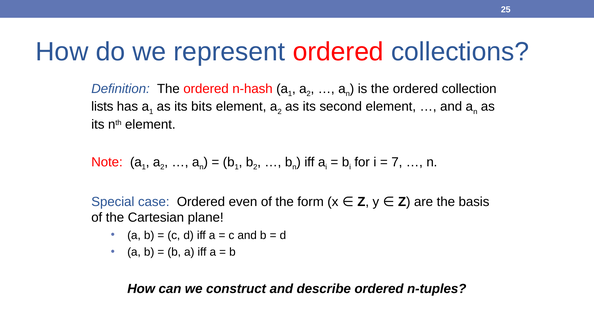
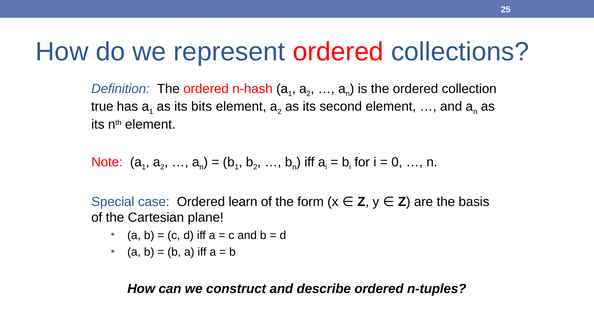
lists: lists -> true (102, 107)
7: 7 -> 0 (397, 162)
even: even -> learn (243, 202)
